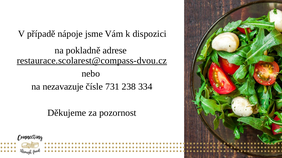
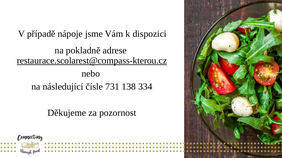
restaurace.scolarest@compass-dvou.cz: restaurace.scolarest@compass-dvou.cz -> restaurace.scolarest@compass-kterou.cz (92, 61)
nezavazuje: nezavazuje -> následující (63, 87)
238: 238 -> 138 (129, 87)
